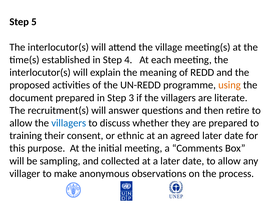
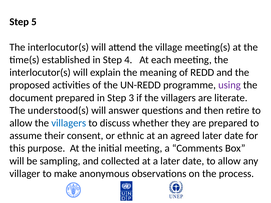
using colour: orange -> purple (229, 85)
recruitment(s: recruitment(s -> understood(s (58, 111)
training: training -> assume (26, 136)
